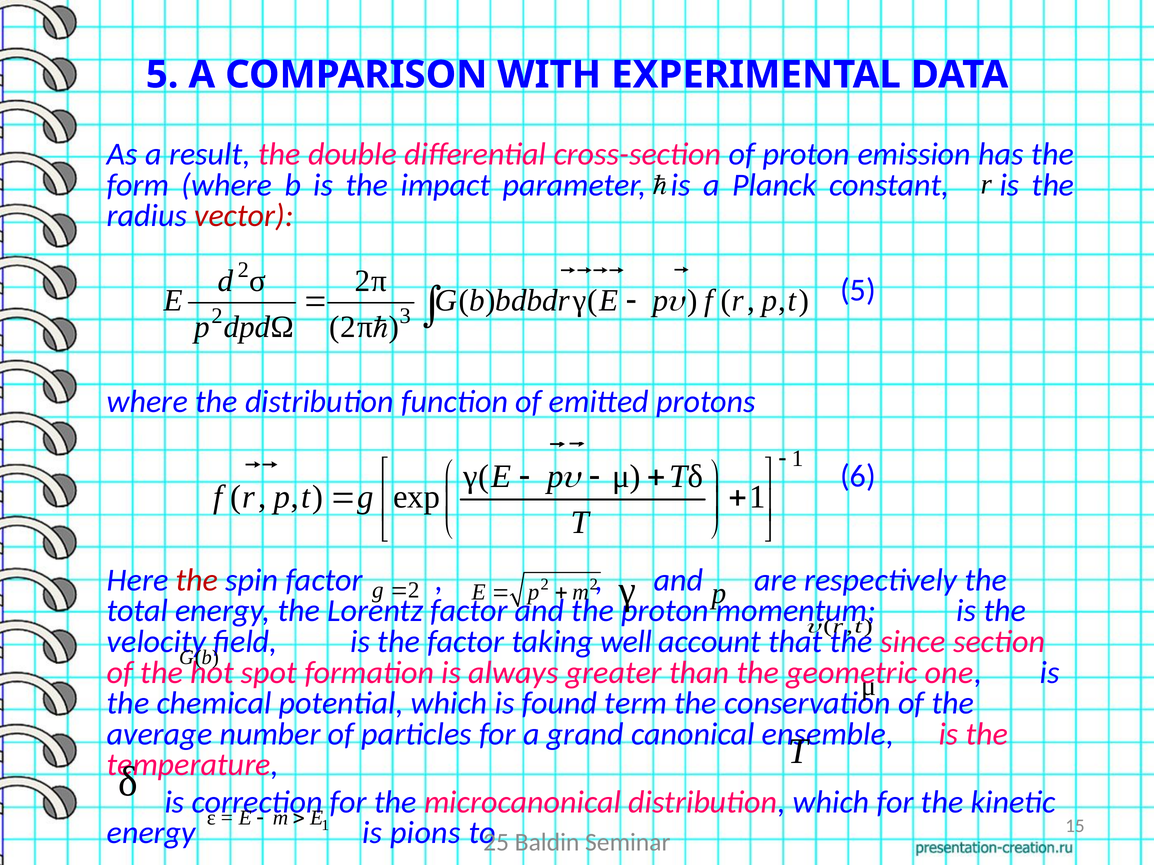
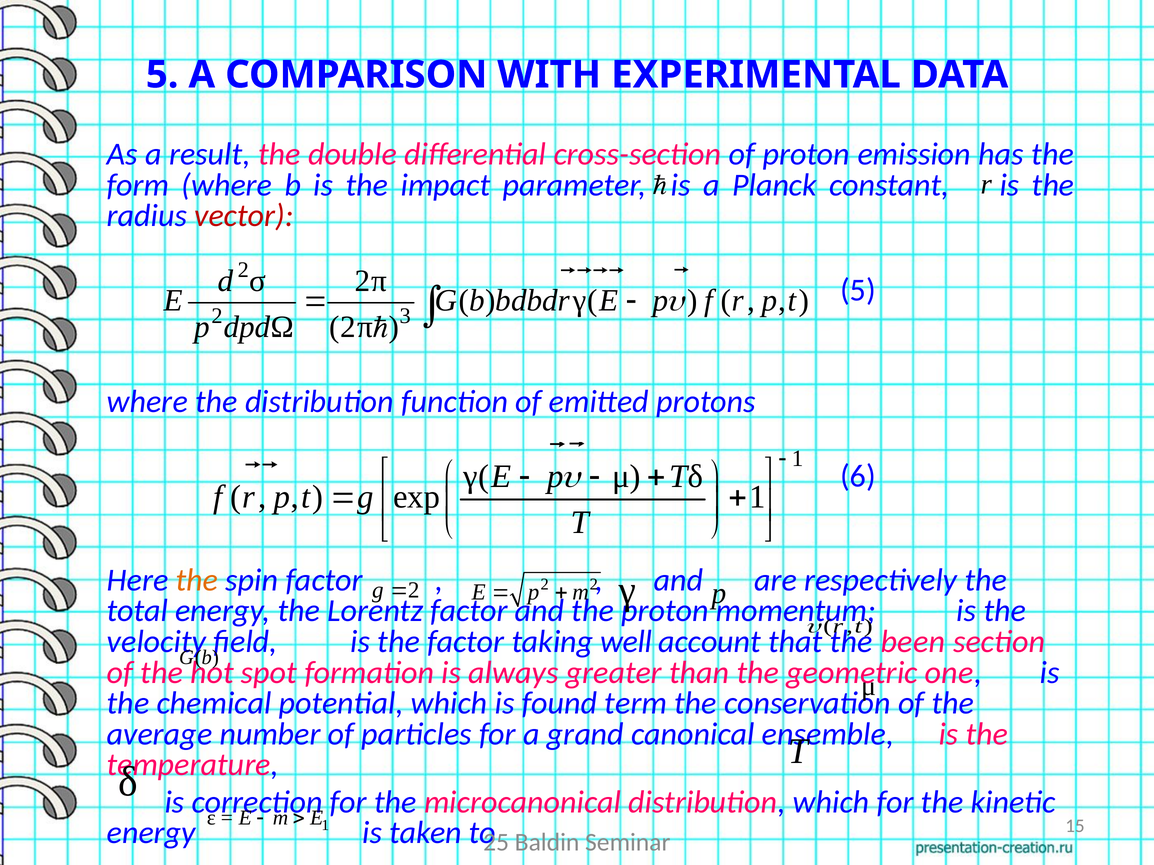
the colour: red -> orange (197, 580)
since: since -> been (913, 642)
pions: pions -> taken (426, 833)
